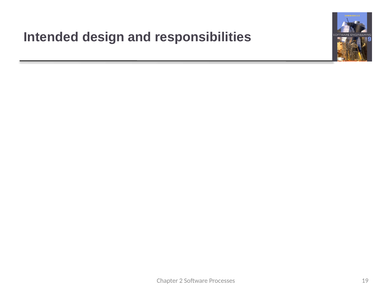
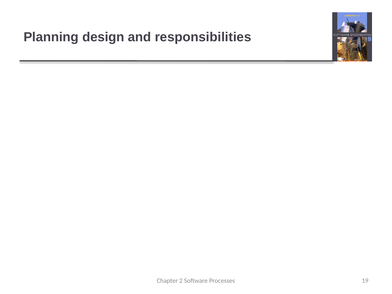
Intended: Intended -> Planning (51, 37)
